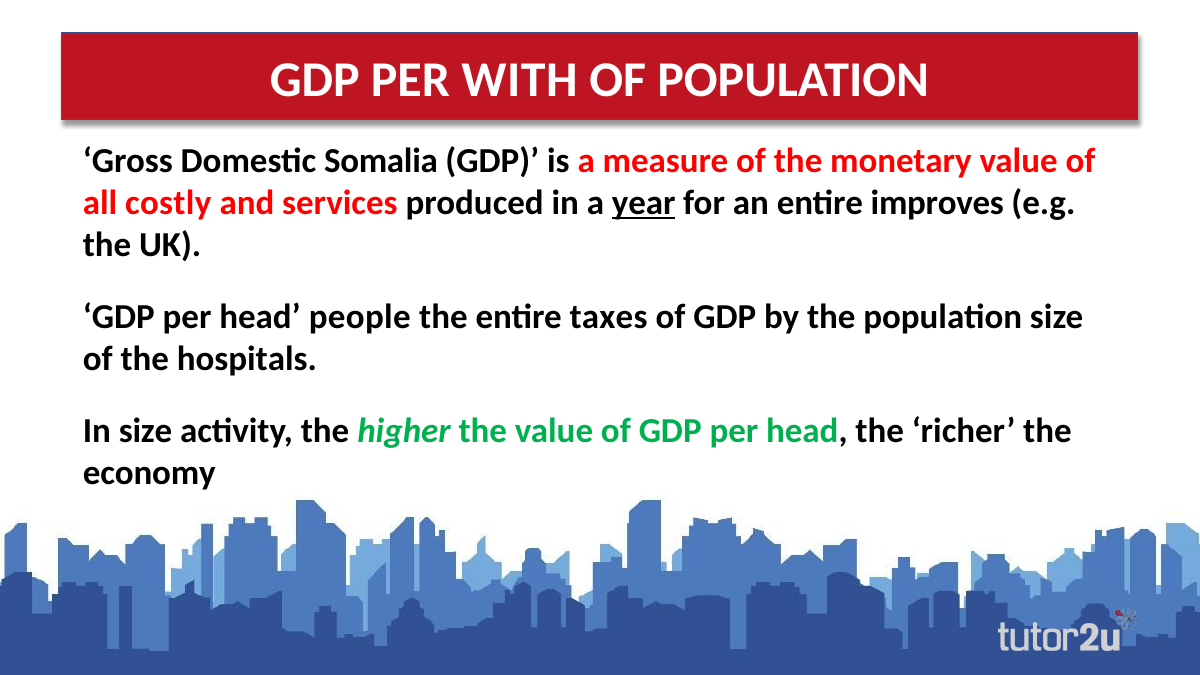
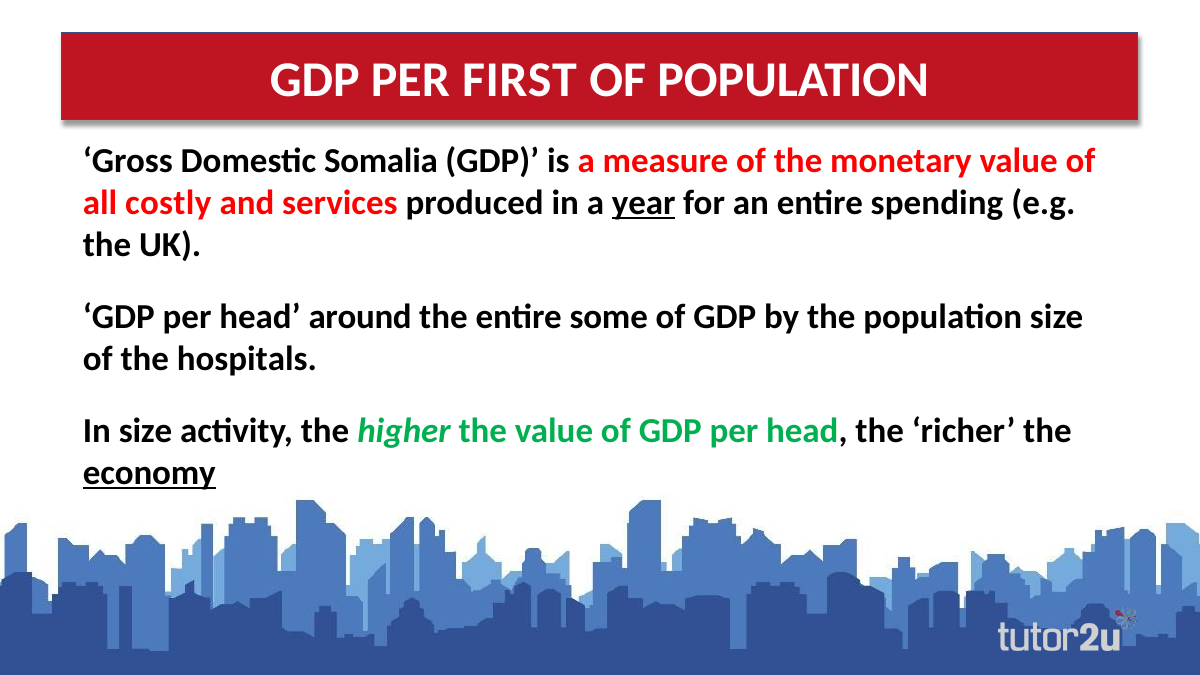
WITH: WITH -> FIRST (519, 80)
improves: improves -> spending (937, 203)
people: people -> around (360, 317)
taxes: taxes -> some (609, 317)
economy underline: none -> present (149, 473)
